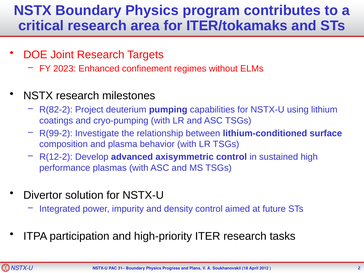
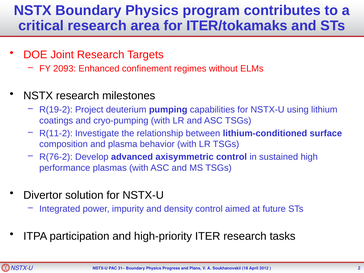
2023: 2023 -> 2093 (65, 69)
R(82-2: R(82-2 -> R(19-2 (56, 110)
R(99-2: R(99-2 -> R(11-2 (56, 133)
R(12-2: R(12-2 -> R(76-2 (56, 157)
